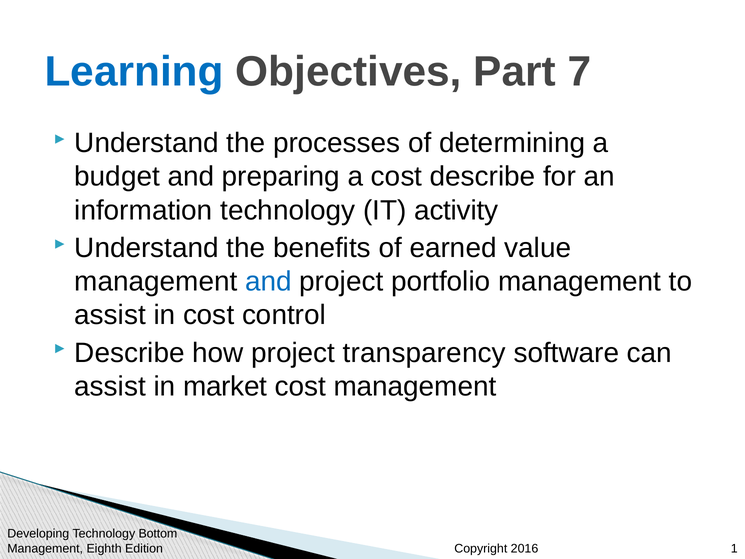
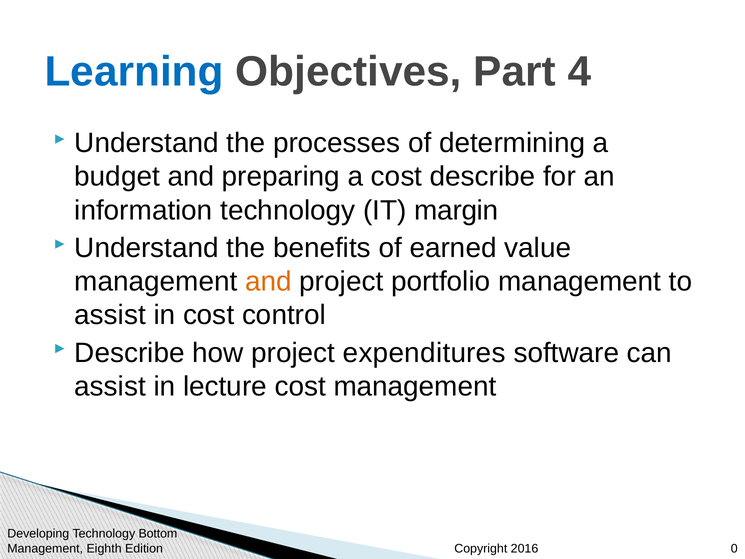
7: 7 -> 4 (579, 72)
activity: activity -> margin (456, 210)
and colour: blue -> orange (268, 281)
transparency: transparency -> expenditures (424, 353)
market: market -> lecture (225, 386)
1: 1 -> 0 (734, 548)
